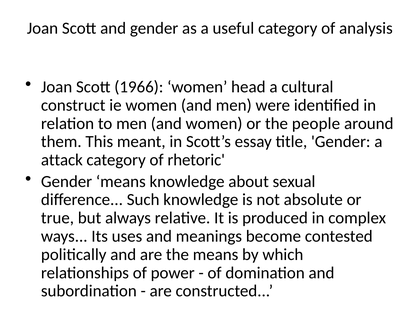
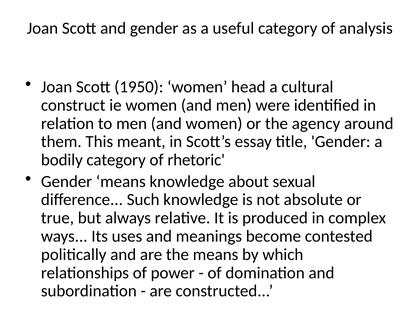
1966: 1966 -> 1950 (139, 87)
people: people -> agency (316, 123)
attack: attack -> bodily (62, 160)
